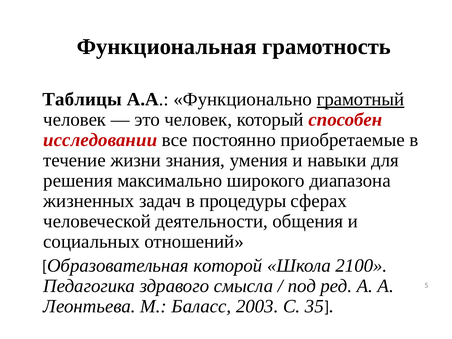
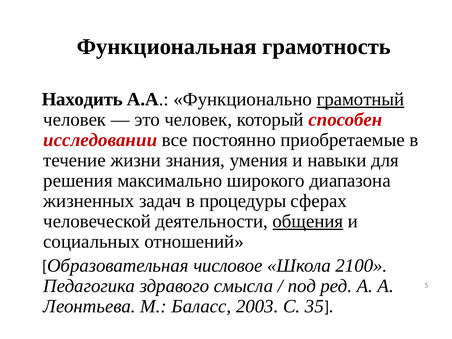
Таблицы: Таблицы -> Находить (82, 99)
общения underline: none -> present (308, 221)
которой: которой -> числовое (228, 266)
